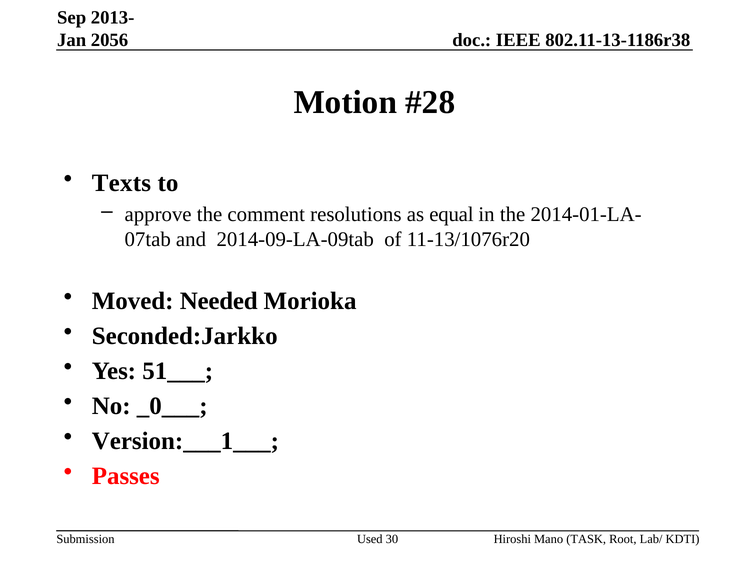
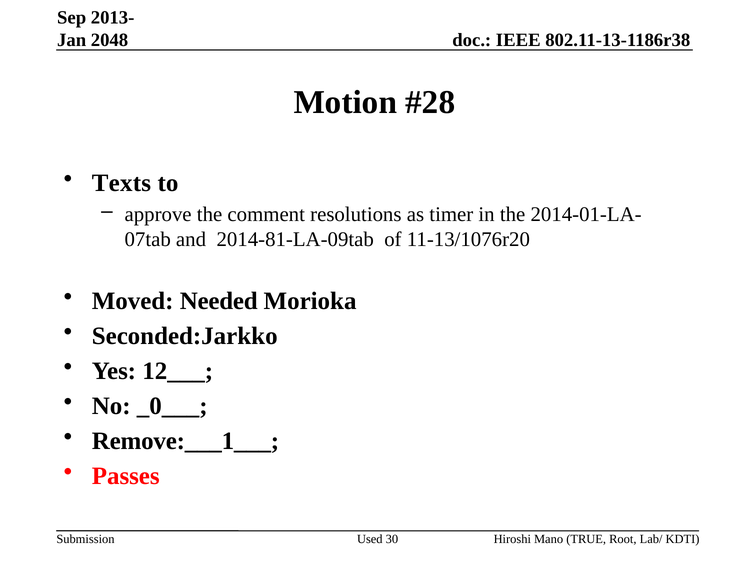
2056: 2056 -> 2048 (109, 40)
equal: equal -> timer (451, 214)
2014-09-LA-09tab: 2014-09-LA-09tab -> 2014-81-LA-09tab (295, 239)
51___: 51___ -> 12___ (178, 371)
Version:___1___: Version:___1___ -> Remove:___1___ (185, 441)
TASK: TASK -> TRUE (586, 539)
